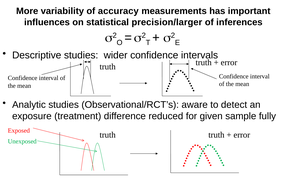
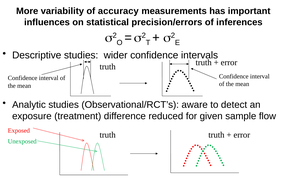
precision/larger: precision/larger -> precision/errors (167, 22)
fully: fully -> flow (267, 116)
